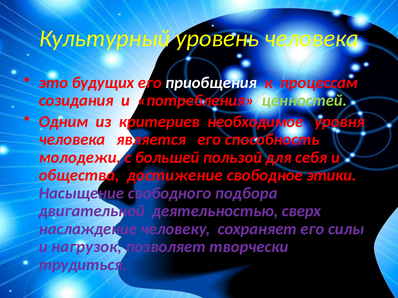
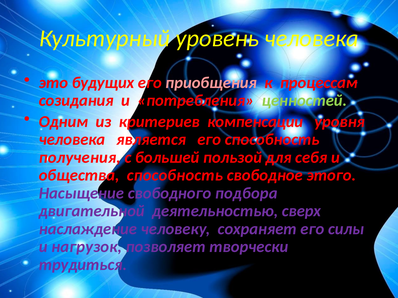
приобщения colour: white -> pink (211, 83)
необходимое: необходимое -> компенсации (255, 122)
молодежи: молодежи -> получения (80, 158)
общества достижение: достижение -> способность (175, 175)
этики: этики -> этого (331, 175)
